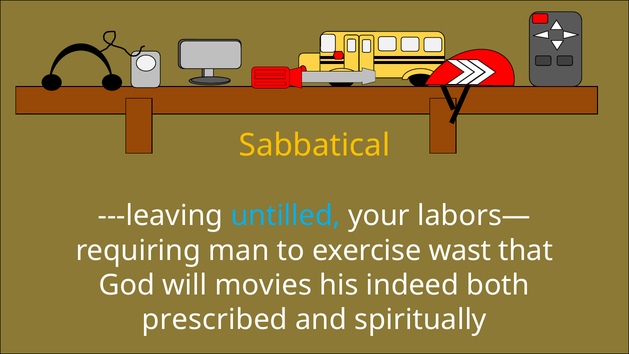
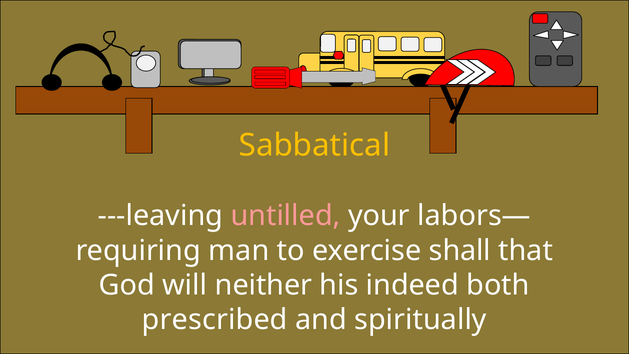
untilled colour: light blue -> pink (286, 216)
wast: wast -> shall (460, 250)
movies: movies -> neither (263, 285)
